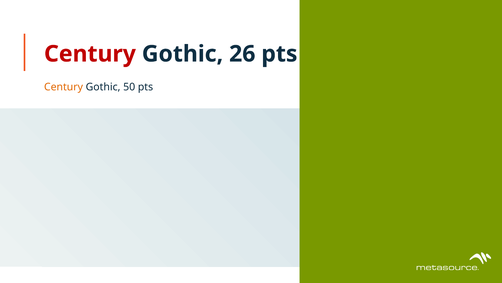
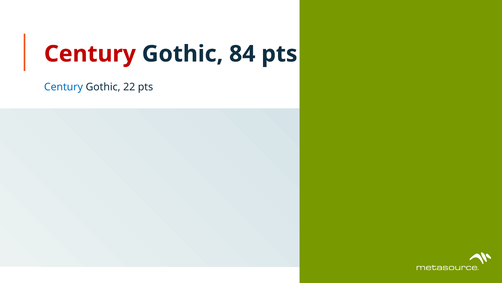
26: 26 -> 84 (242, 54)
Century colour: orange -> blue (64, 87)
50: 50 -> 22 (129, 87)
